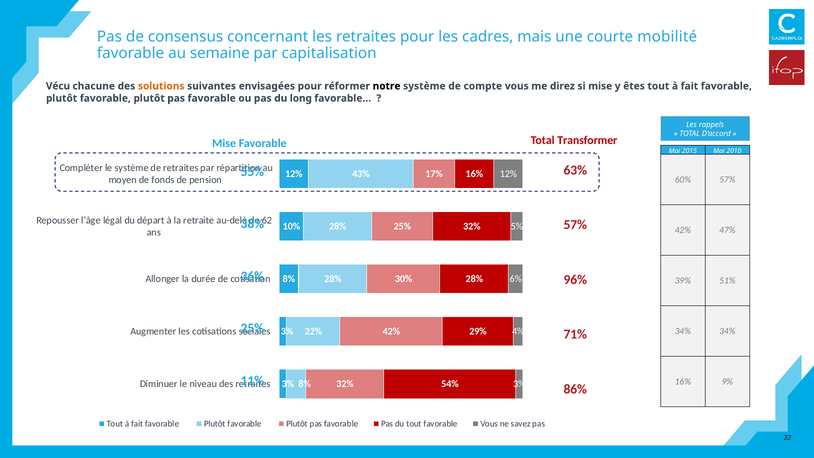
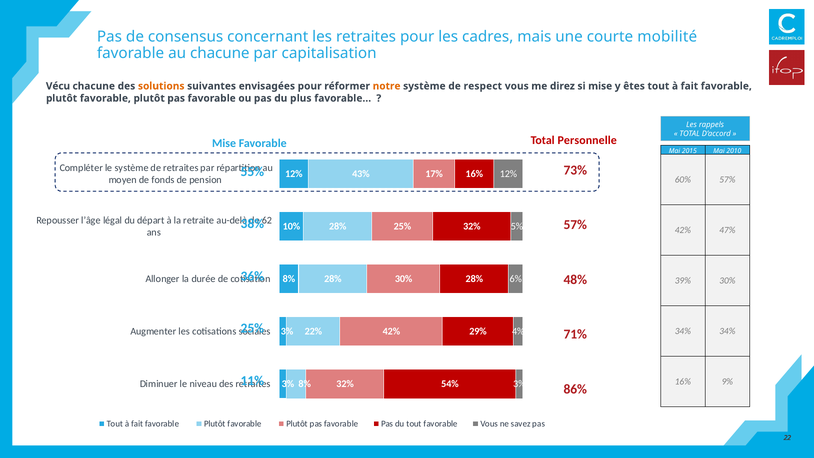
au semaine: semaine -> chacune (220, 53)
notre colour: black -> orange (387, 86)
compte: compte -> respect (483, 86)
long: long -> plus (301, 98)
Transformer: Transformer -> Personnelle (587, 140)
63%: 63% -> 73% (575, 170)
96%: 96% -> 48% (575, 280)
39% 51%: 51% -> 30% (727, 281)
